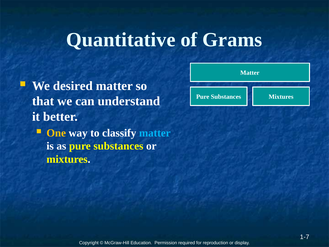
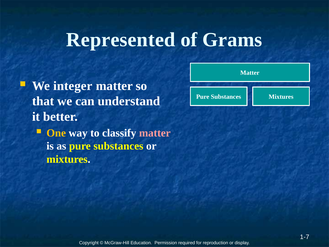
Quantitative: Quantitative -> Represented (121, 40)
desired: desired -> integer (73, 86)
matter colour: light blue -> pink (155, 133)
